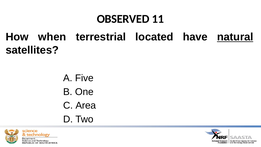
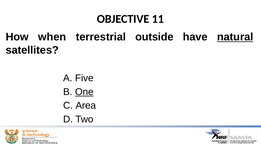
OBSERVED: OBSERVED -> OBJECTIVE (123, 19)
located: located -> outside (154, 37)
One underline: none -> present (84, 92)
